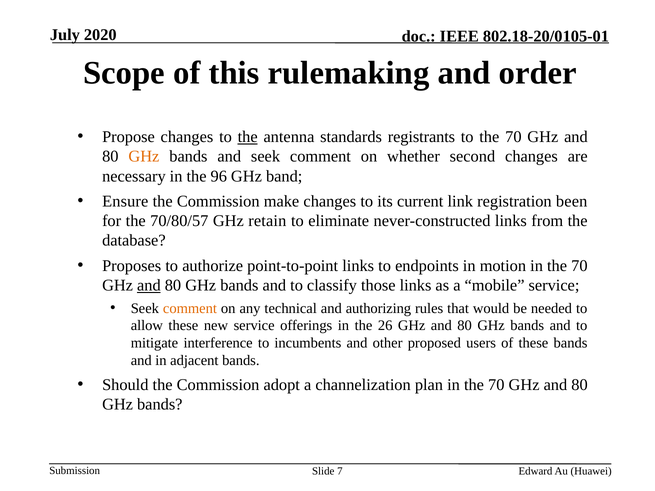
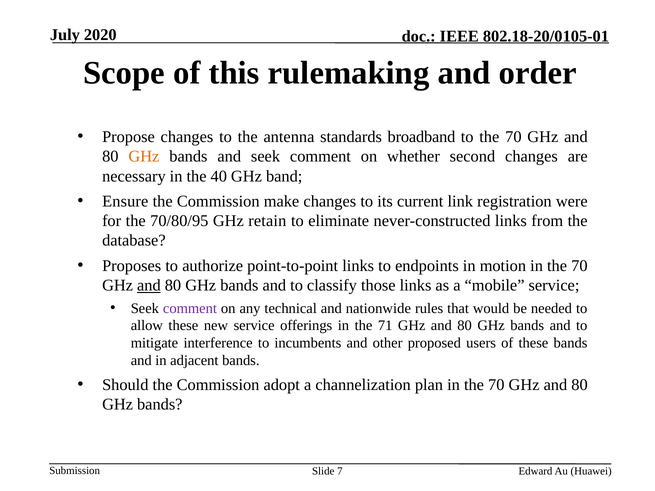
the underline: present -> none (248, 137)
registrants: registrants -> broadband (422, 137)
96: 96 -> 40 (219, 176)
been: been -> were (572, 201)
70/80/57: 70/80/57 -> 70/80/95 (179, 221)
comment colour: orange -> purple (190, 308)
authorizing: authorizing -> nationwide (378, 308)
26: 26 -> 71 (385, 326)
